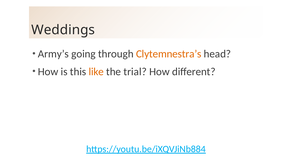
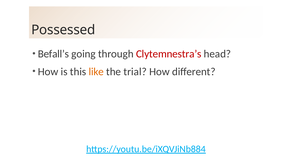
Weddings: Weddings -> Possessed (63, 30)
Army’s: Army’s -> Befall’s (53, 54)
Clytemnestra’s colour: orange -> red (169, 54)
